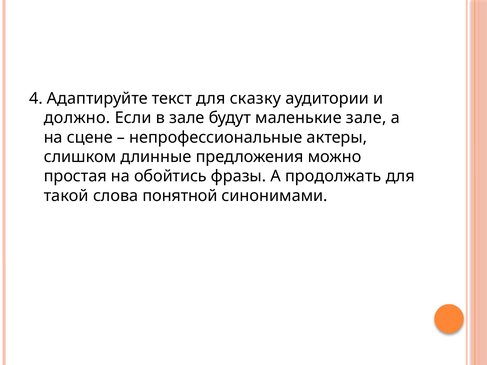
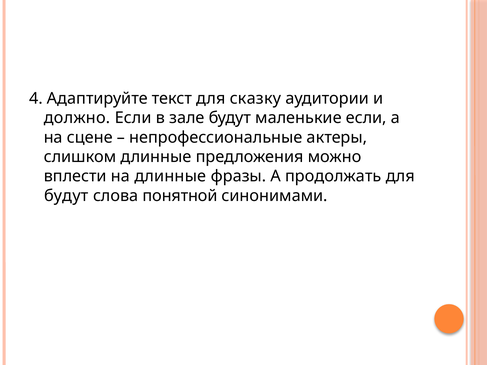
маленькие зале: зале -> если (366, 118)
простая: простая -> вплести (75, 176)
на обойтись: обойтись -> длинные (170, 176)
такой: такой -> будут (66, 196)
